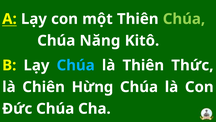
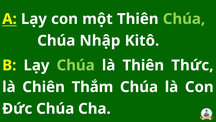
Năng: Năng -> Nhập (100, 40)
Chúa colour: light blue -> light green (76, 65)
Hừng: Hừng -> Thắm (92, 87)
